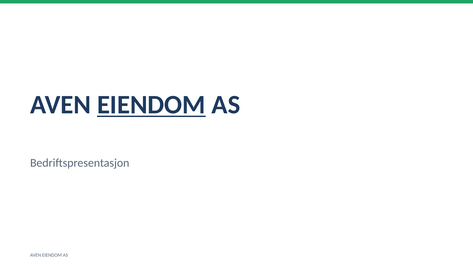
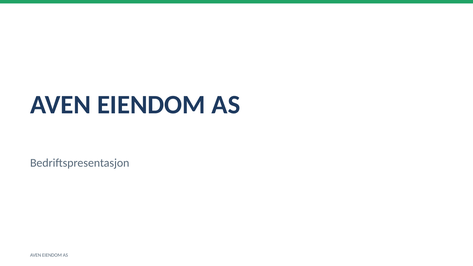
EIENDOM underline: present -> none (151, 105)
